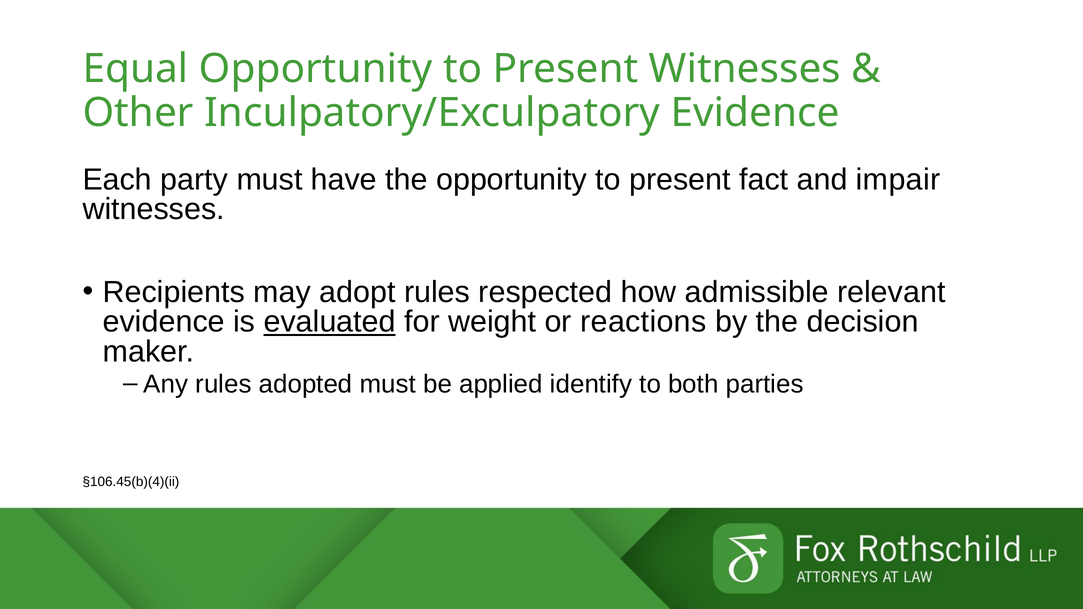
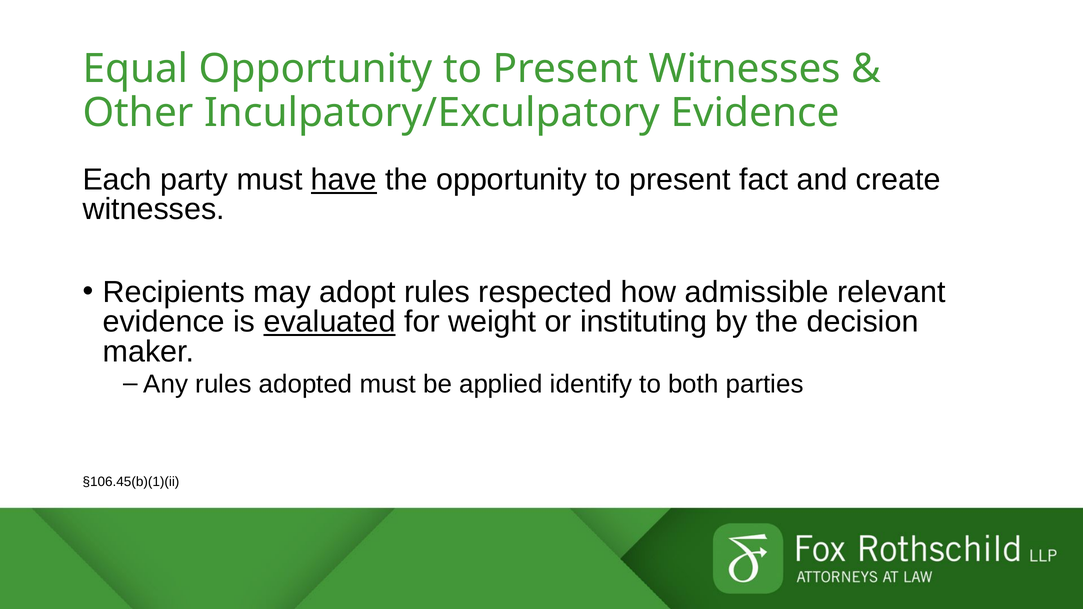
have underline: none -> present (344, 180)
impair: impair -> create (898, 180)
reactions: reactions -> instituting (644, 322)
§106.45(b)(4)(ii: §106.45(b)(4)(ii -> §106.45(b)(1)(ii (131, 482)
